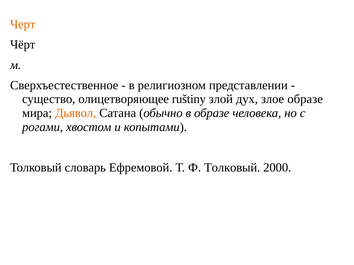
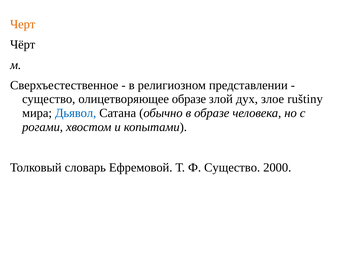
олицетворяющее ruštiny: ruštiny -> образе (189, 99)
злое образе: образе -> ruštiny (305, 99)
Дьявол colour: orange -> blue (76, 113)
Ф Толковый: Толковый -> Существо (232, 168)
